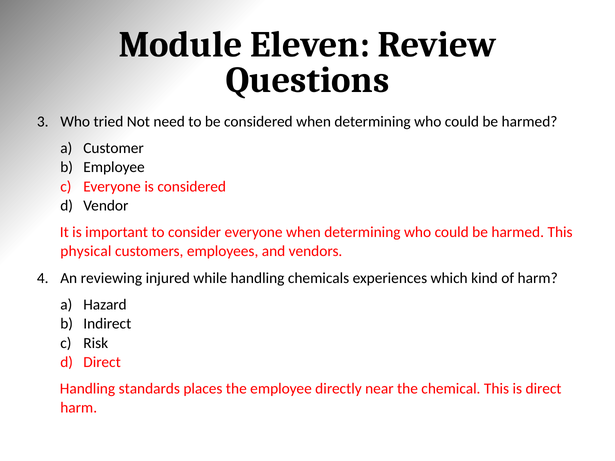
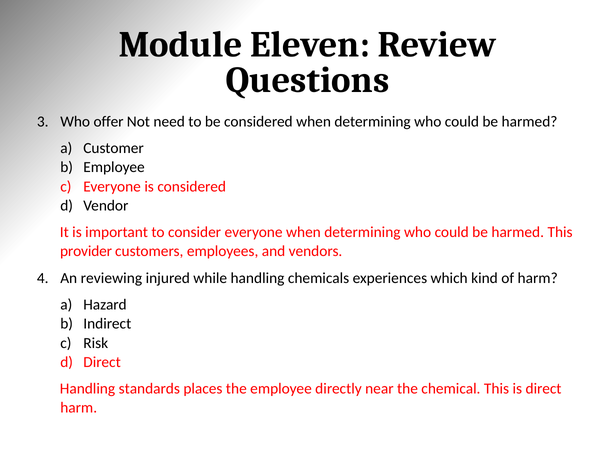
tried: tried -> offer (109, 122)
physical: physical -> provider (86, 251)
